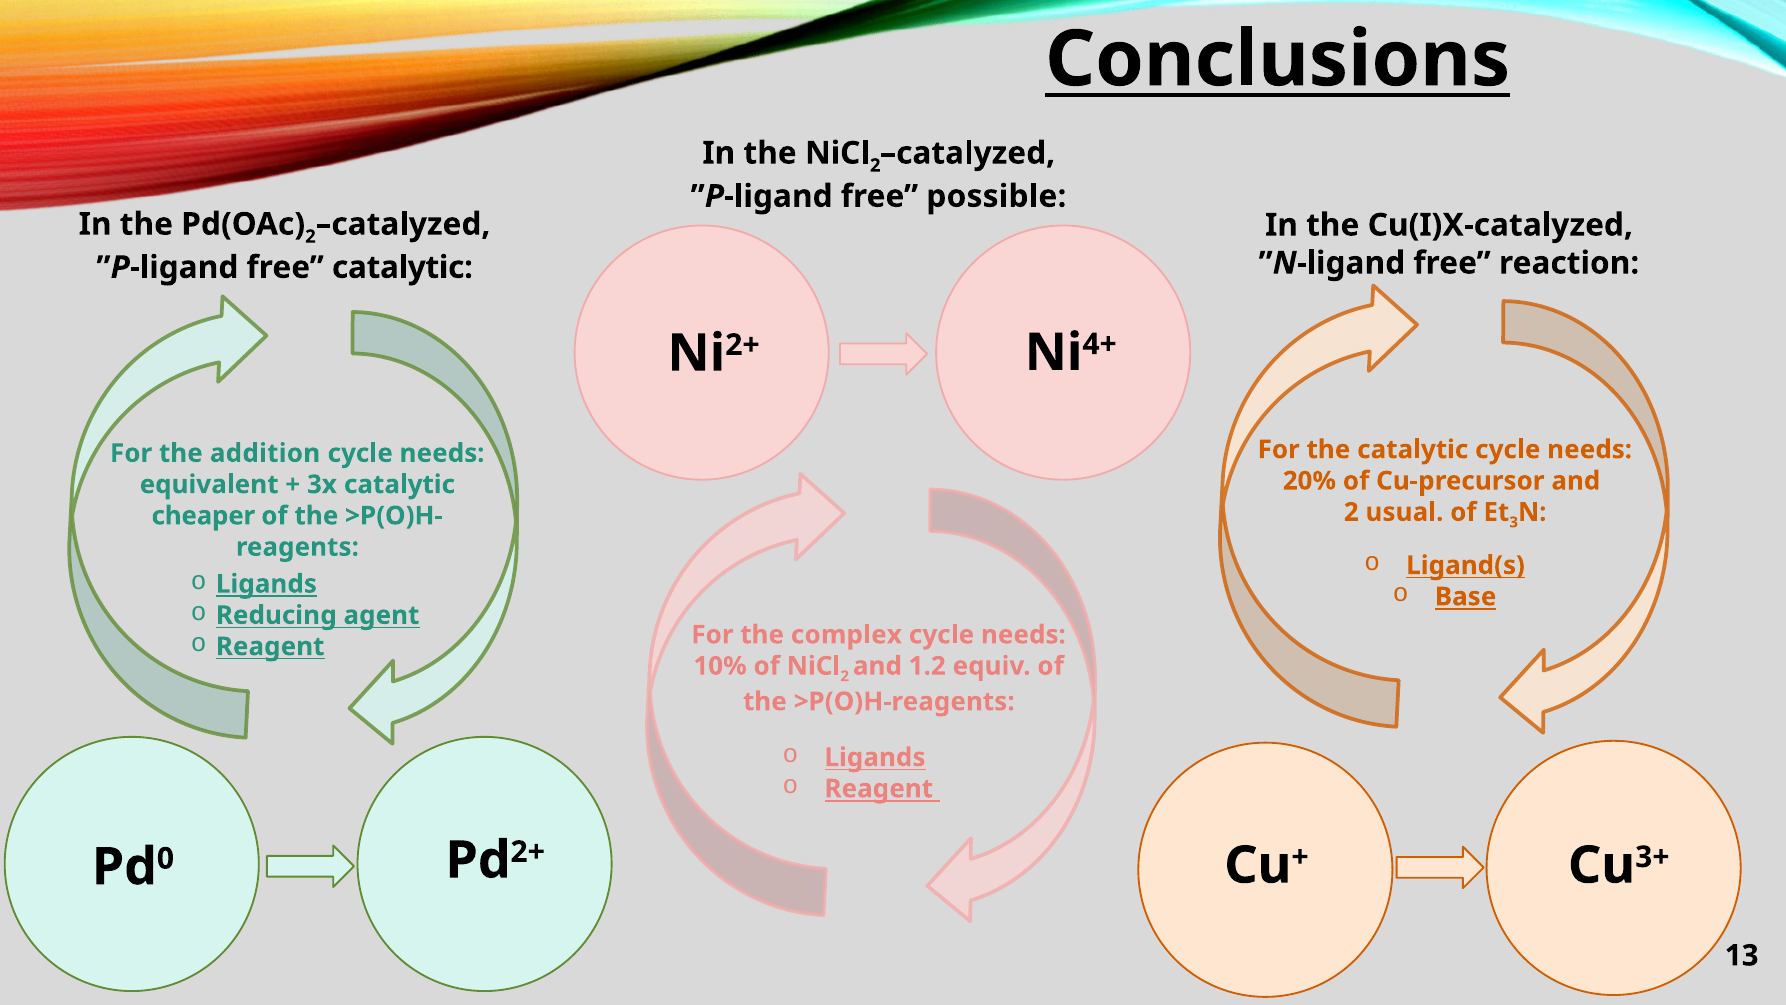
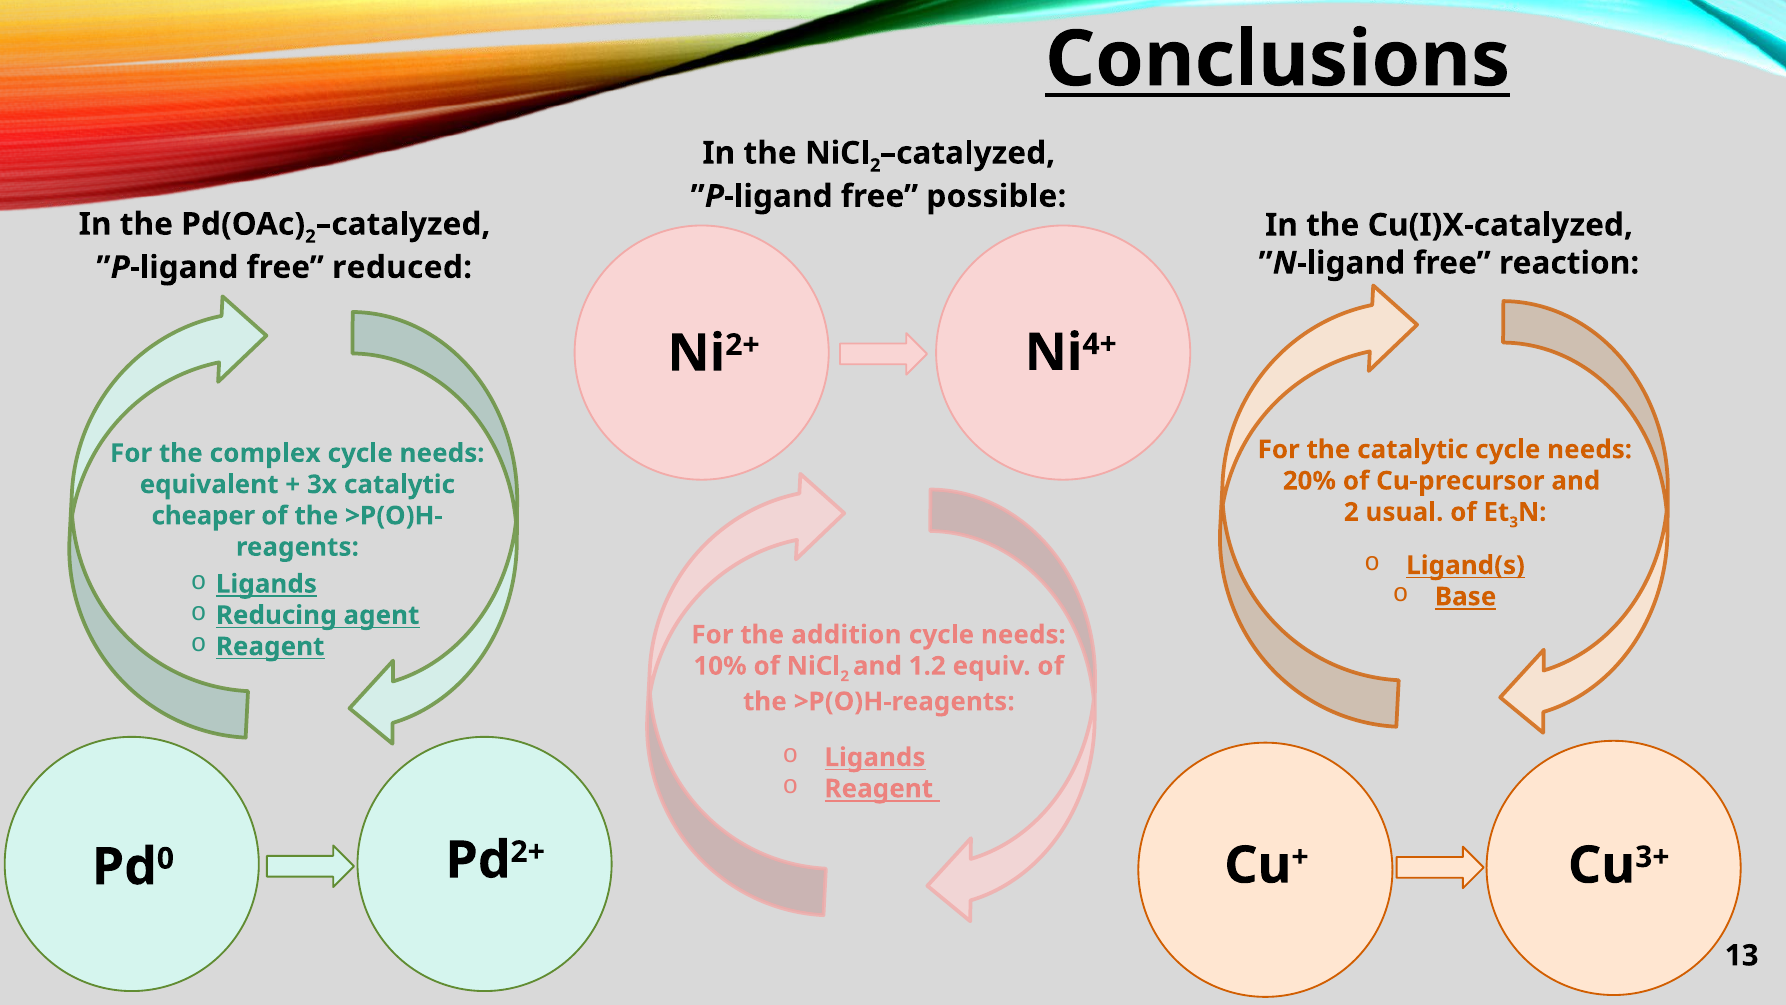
free catalytic: catalytic -> reduced (402, 267)
addition: addition -> complex (265, 453)
complex: complex -> addition (846, 635)
